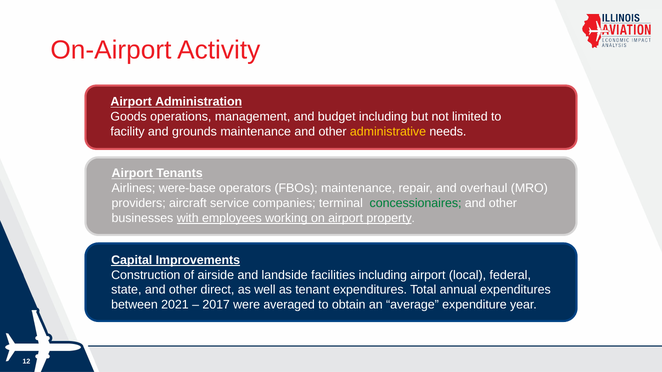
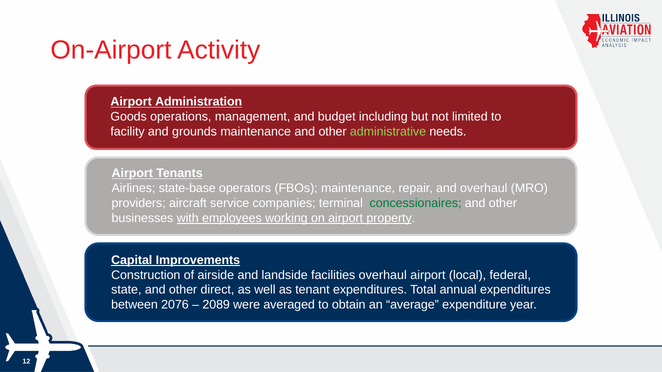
administrative colour: yellow -> light green (388, 132)
were-base: were-base -> state-base (187, 188)
facilities including: including -> overhaul (383, 275)
2021: 2021 -> 2076 (175, 305)
2017: 2017 -> 2089 (216, 305)
